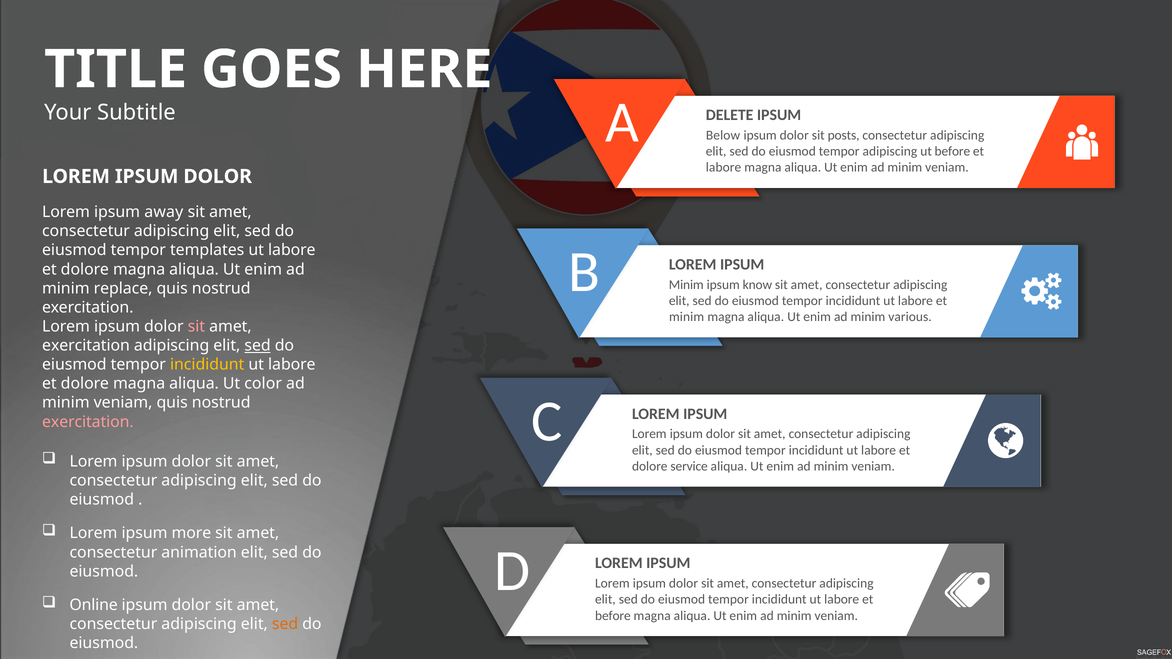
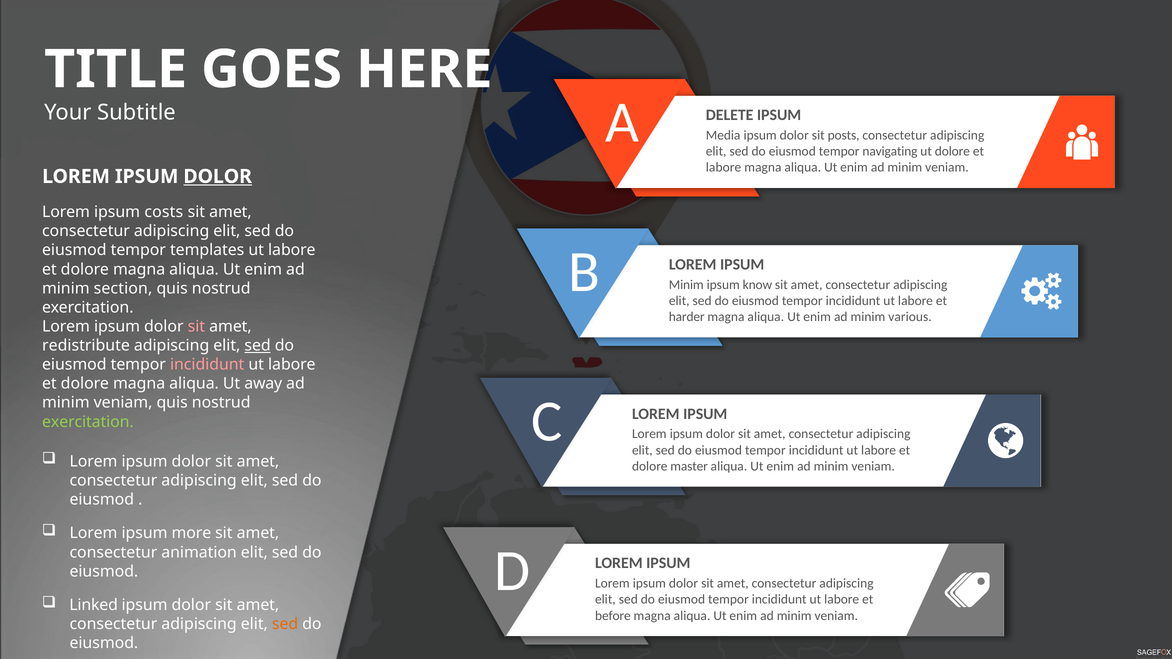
Below: Below -> Media (723, 135)
tempor adipiscing: adipiscing -> navigating (890, 151)
ut before: before -> dolore (952, 151)
DOLOR underline: none -> present (218, 177)
away: away -> costs (164, 212)
replace: replace -> section (123, 288)
minim: minim -> harder (687, 317)
exercitation: exercitation -> redistribute (86, 346)
incididunt colour: yellow -> pink (207, 365)
color: color -> away (263, 384)
exercitation colour: pink -> light green (88, 422)
service: service -> master (689, 466)
Online: Online -> Linked (94, 605)
